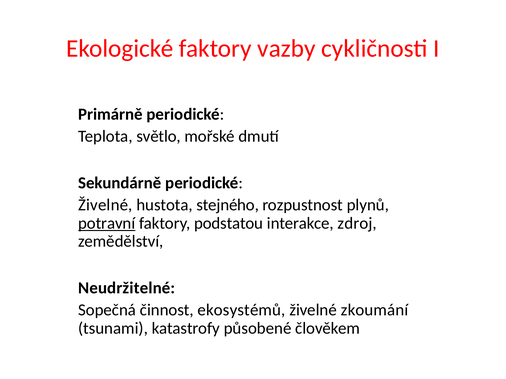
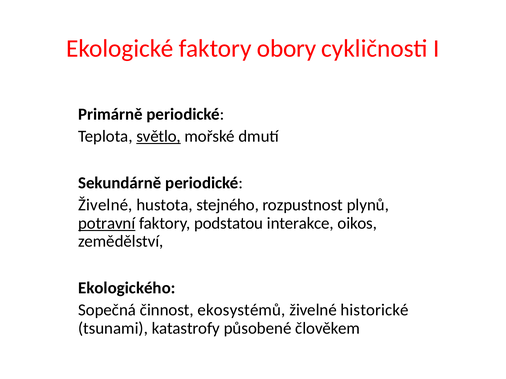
vazby: vazby -> obory (287, 49)
světlo underline: none -> present (159, 137)
zdroj: zdroj -> oikos (357, 224)
Neudržitelné: Neudržitelné -> Ekologického (127, 288)
zkoumání: zkoumání -> historické (375, 311)
